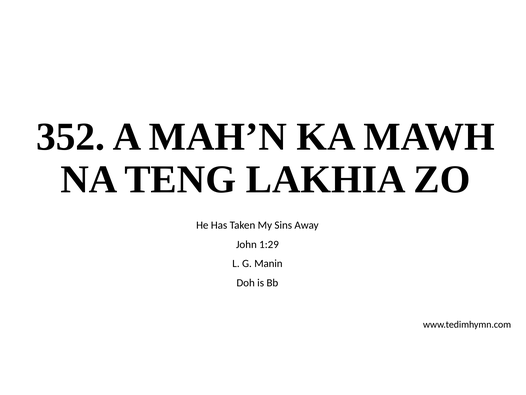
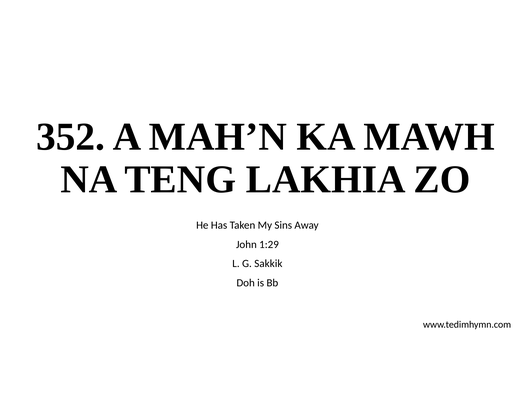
Manin: Manin -> Sakkik (268, 263)
